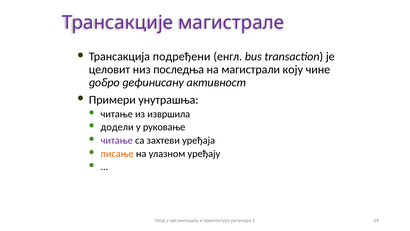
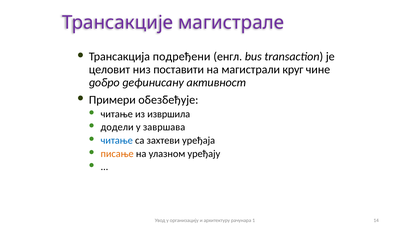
последња: последња -> поставити (179, 70)
коју: коју -> круг (293, 70)
унутрашња: унутрашња -> обезбеђује (168, 100)
руковање: руковање -> завршава (164, 127)
читање colour: purple -> blue (117, 140)
